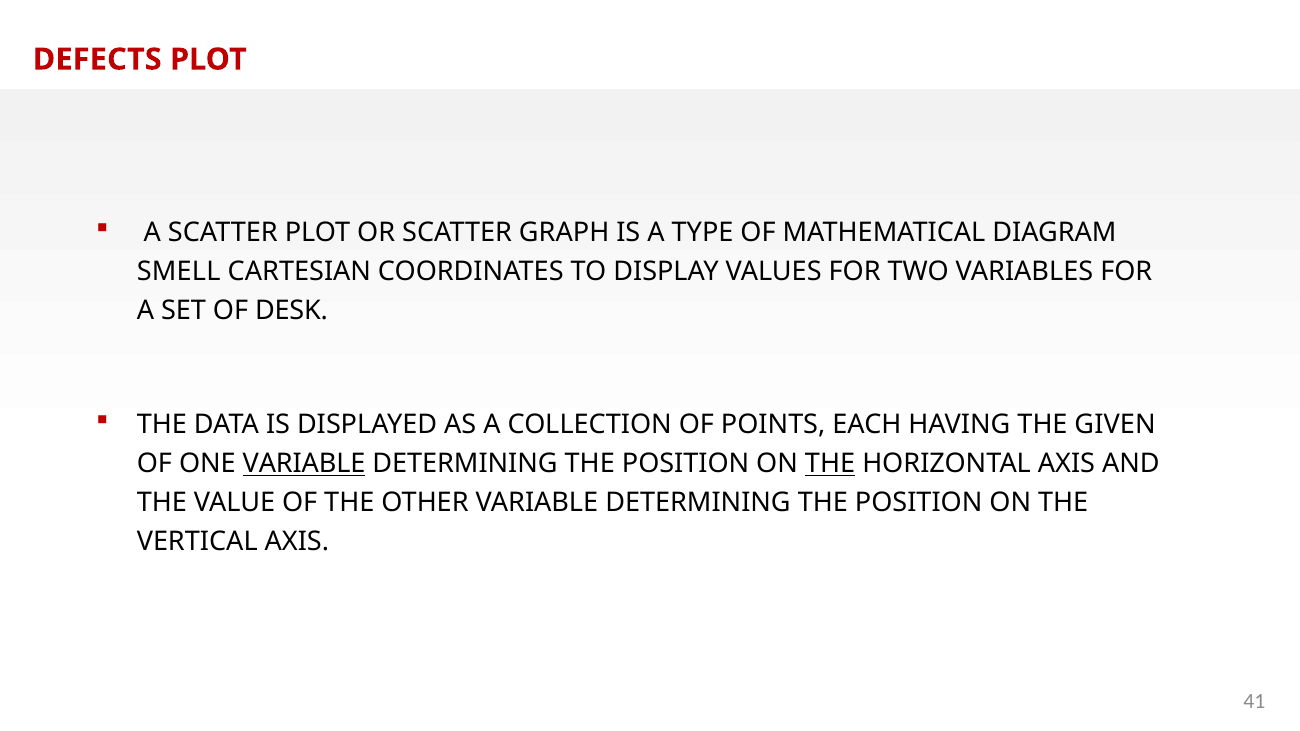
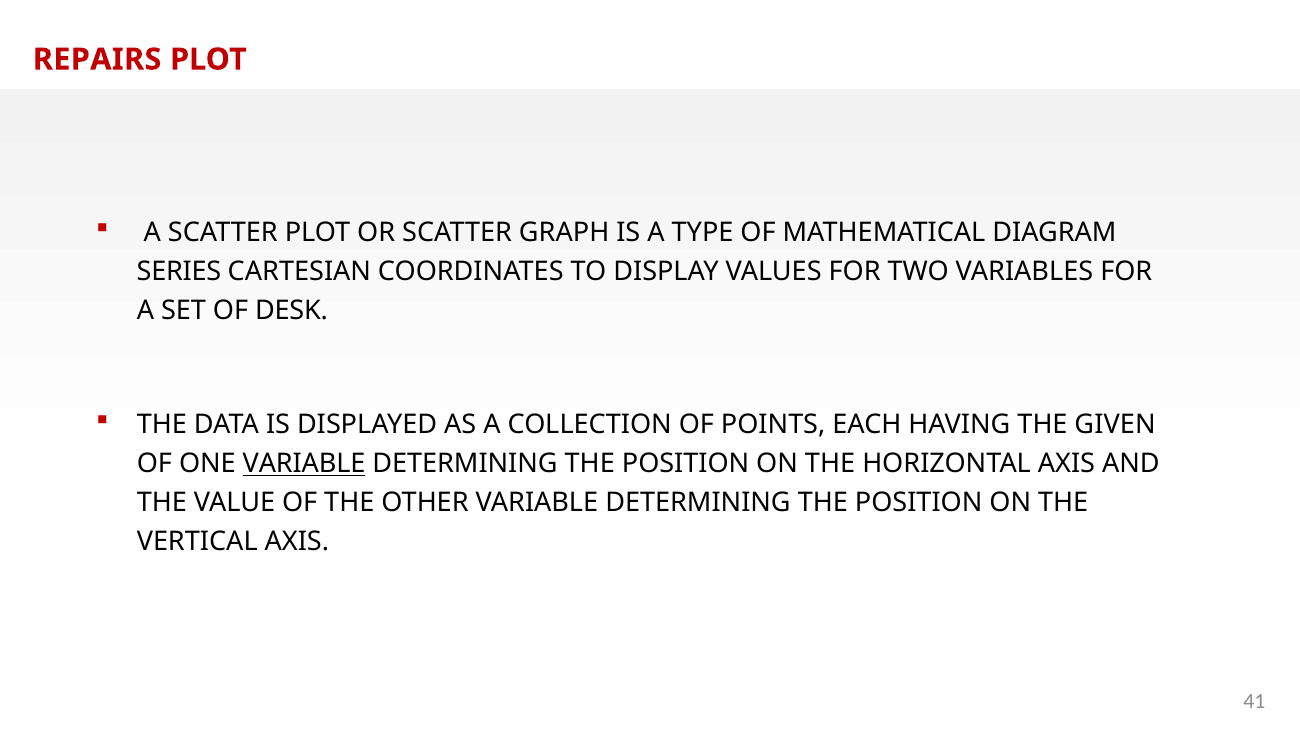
DEFECTS: DEFECTS -> REPAIRS (97, 59)
SMELL: SMELL -> SERIES (179, 272)
THE underline: present -> none (830, 464)
